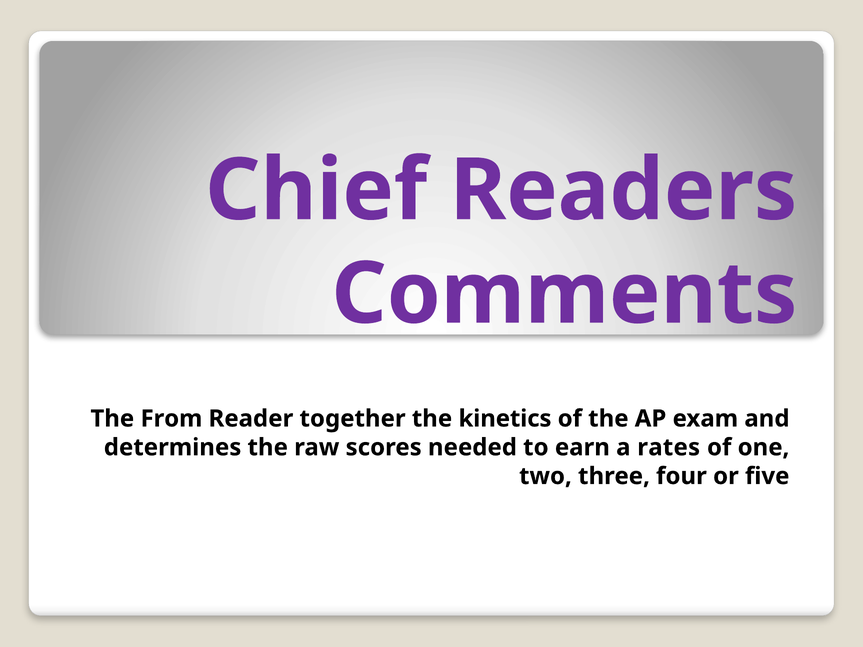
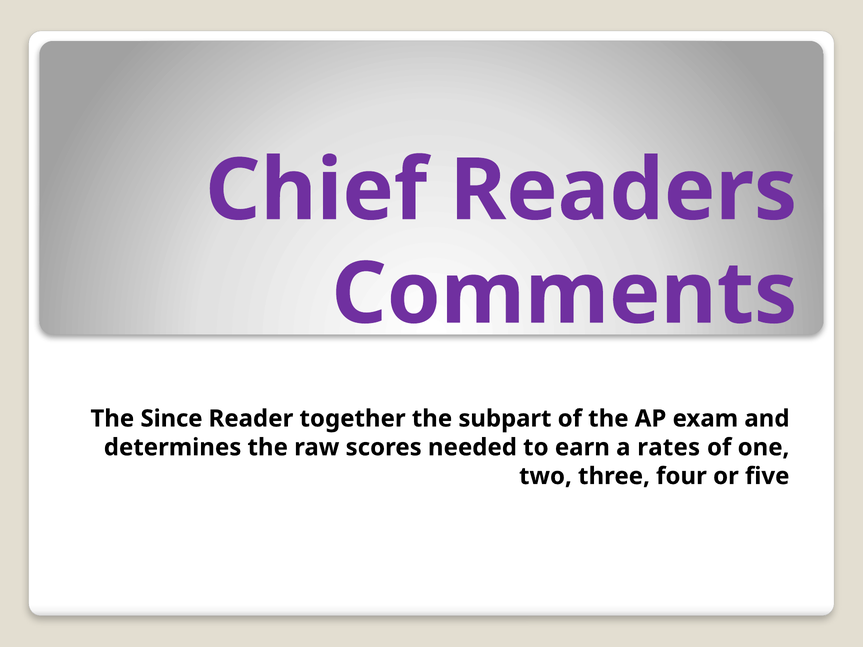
From: From -> Since (171, 419)
kinetics: kinetics -> subpart (505, 419)
